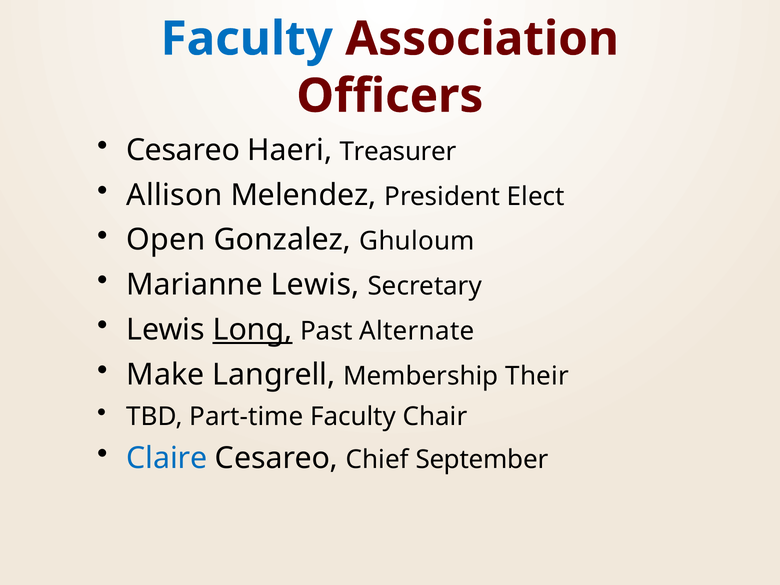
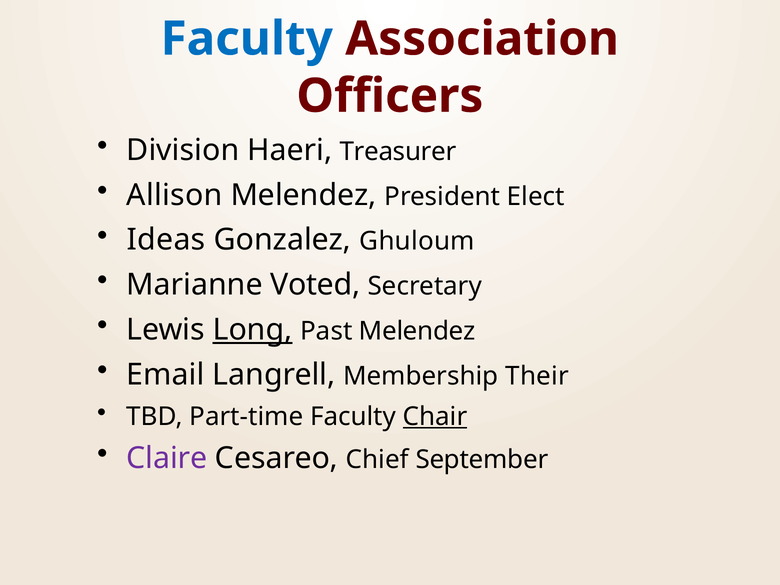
Cesareo: Cesareo -> Division (183, 150)
Open: Open -> Ideas (166, 240)
Marianne Lewis: Lewis -> Voted (315, 285)
Past Alternate: Alternate -> Melendez (417, 331)
Make: Make -> Email (166, 375)
Chair underline: none -> present (435, 416)
Claire colour: blue -> purple (167, 458)
